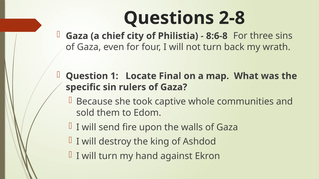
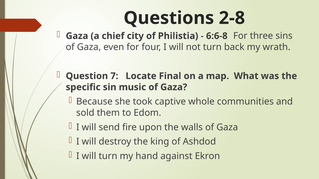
8:6-8: 8:6-8 -> 6:6-8 (217, 36)
1: 1 -> 7 (114, 76)
rulers: rulers -> music (132, 87)
